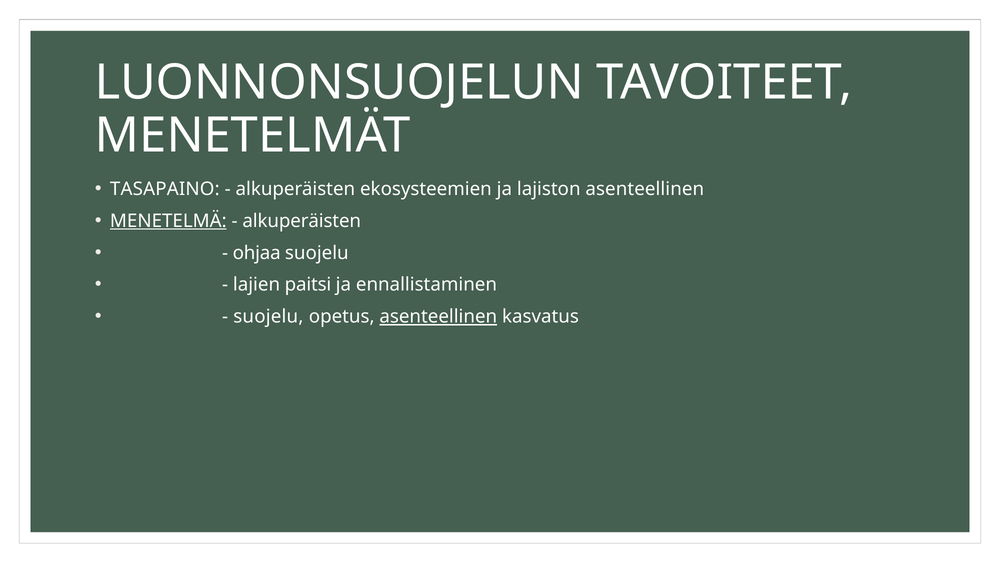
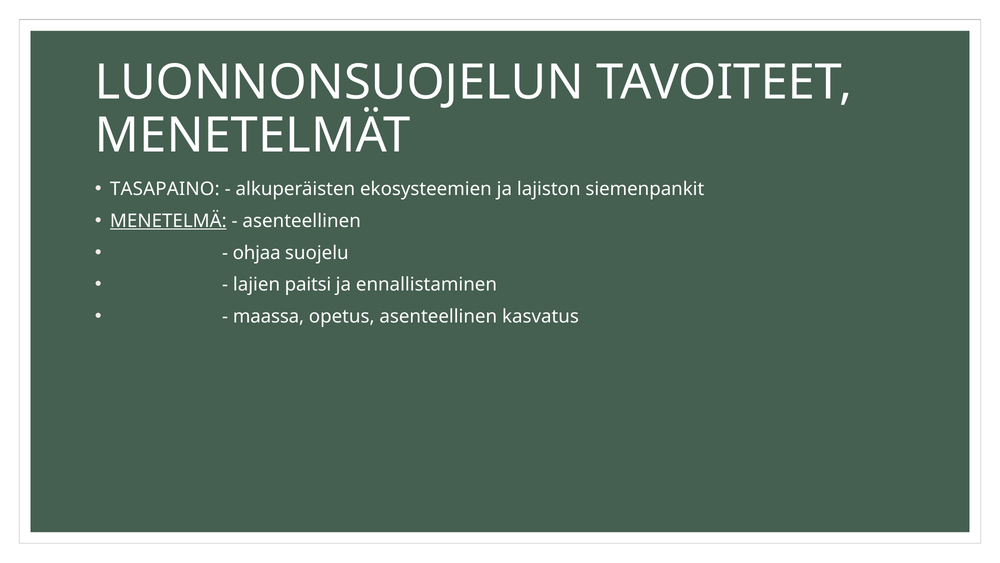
lajiston asenteellinen: asenteellinen -> siemenpankit (645, 189)
alkuperäisten: alkuperäisten -> asenteellinen (302, 221)
suojelu: suojelu -> maassa (269, 316)
asenteellinen underline: present -> none (438, 316)
